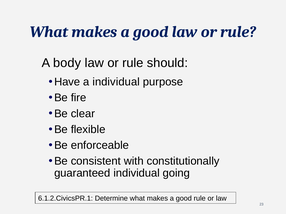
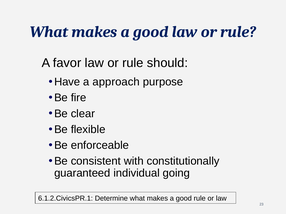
body: body -> favor (67, 63)
a individual: individual -> approach (116, 82)
